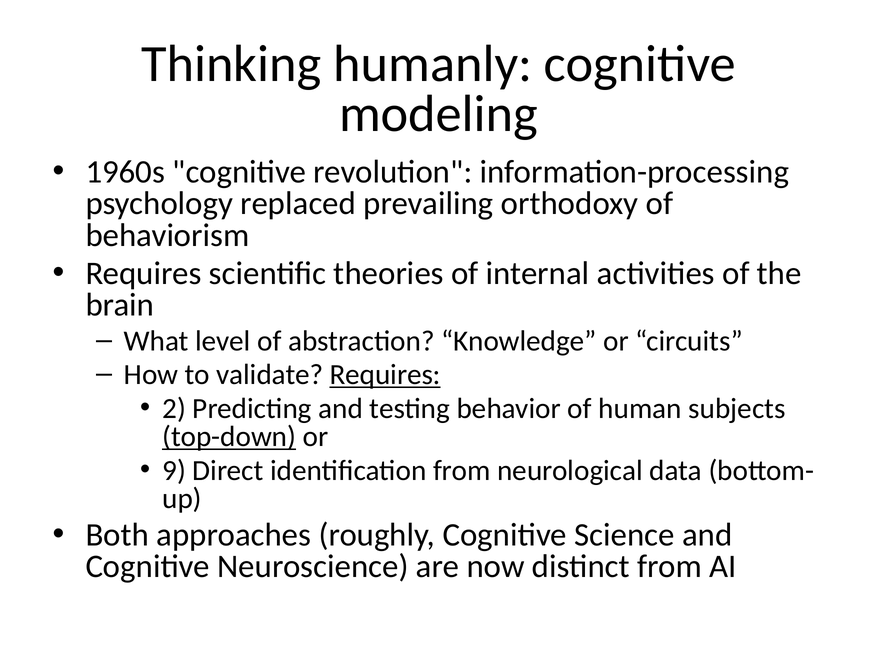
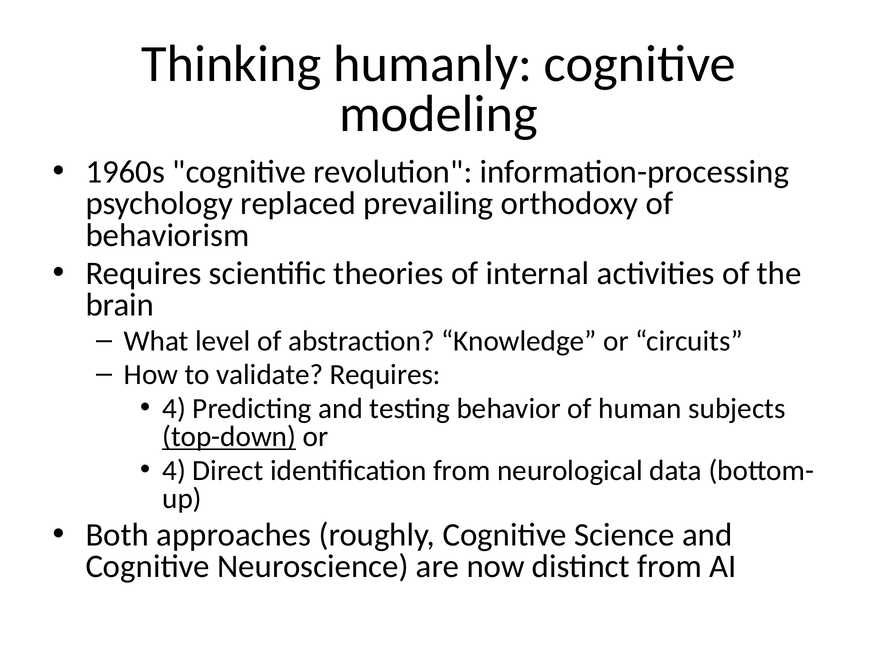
Requires underline: present -> none (385, 375)
2: 2 -> 4 (174, 409)
9: 9 -> 4 (174, 471)
